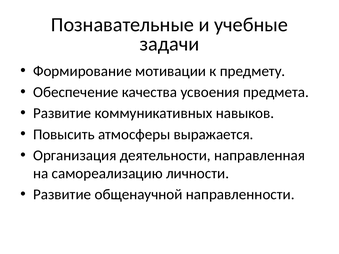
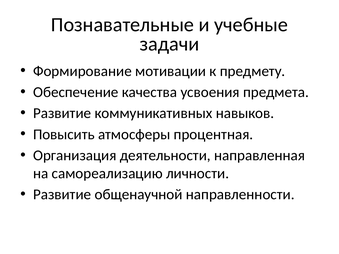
выражается: выражается -> процентная (214, 134)
